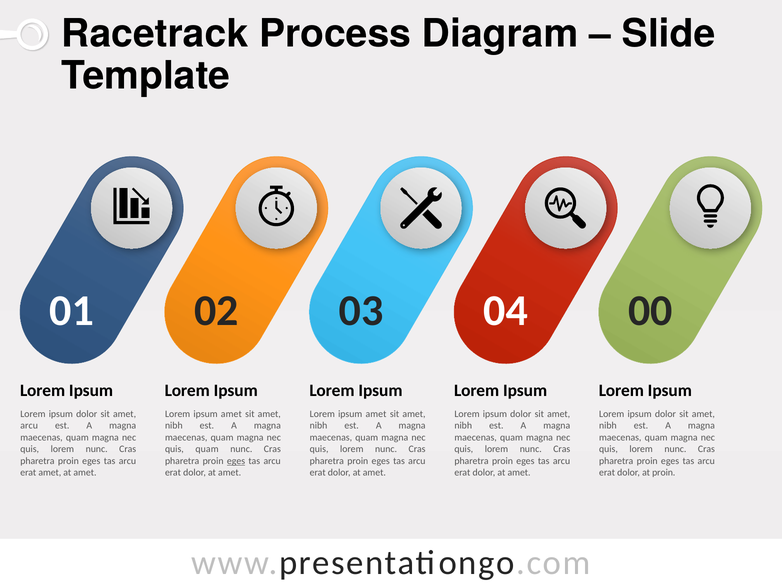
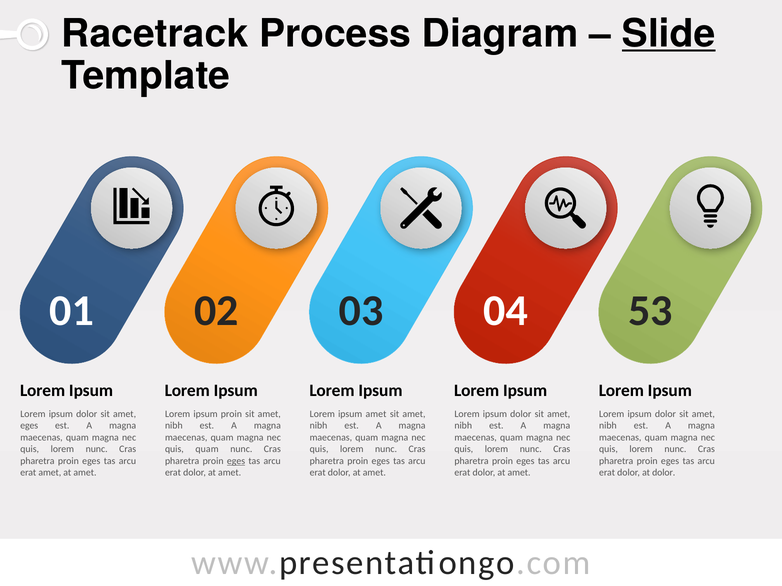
Slide underline: none -> present (669, 34)
00: 00 -> 53 (650, 311)
amet: amet -> proin (231, 414)
arcu: arcu -> eges (29, 426)
at proin: proin -> dolor (664, 473)
